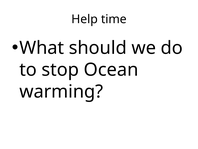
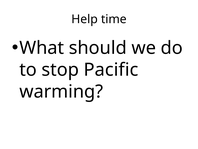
Ocean: Ocean -> Pacific (111, 70)
